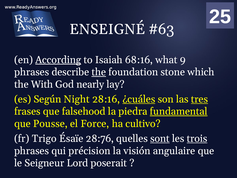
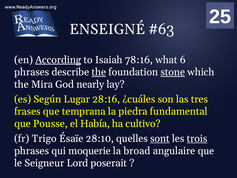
68:16: 68:16 -> 78:16 (139, 60)
9: 9 -> 6 (183, 60)
stone underline: none -> present (173, 72)
With: With -> Mira (42, 84)
Night: Night -> Lugar (77, 99)
¿cuáles underline: present -> none (139, 99)
tres underline: present -> none (199, 99)
falsehood: falsehood -> temprana (84, 111)
fundamental underline: present -> none (179, 111)
Force: Force -> Había (95, 124)
28:76: 28:76 -> 28:10 (100, 138)
précision: précision -> moquerie (90, 151)
visión: visión -> broad (137, 151)
